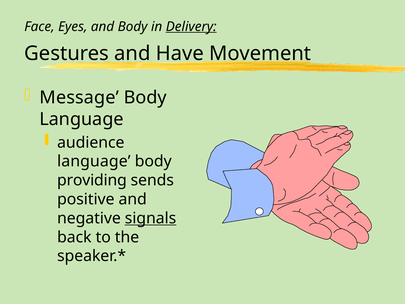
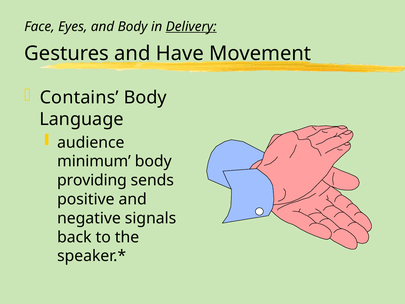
Message: Message -> Contains (79, 98)
language: language -> minimum (94, 161)
signals underline: present -> none (151, 218)
